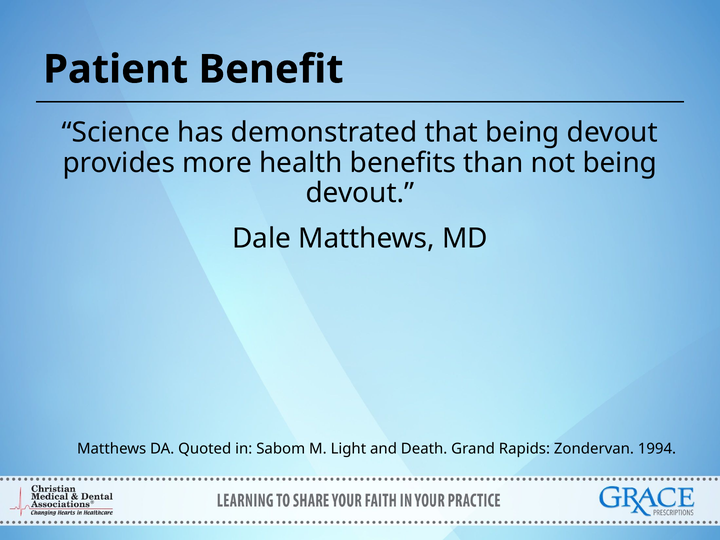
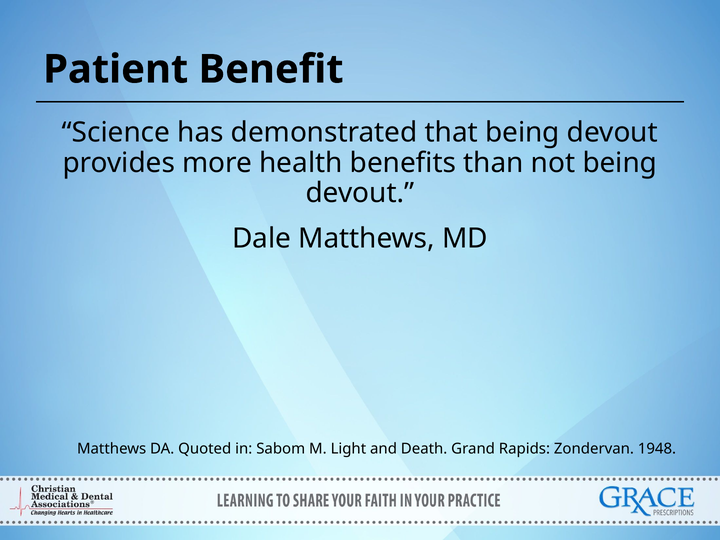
1994: 1994 -> 1948 (657, 449)
